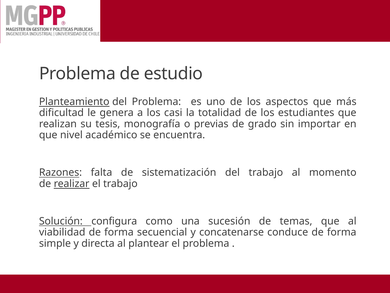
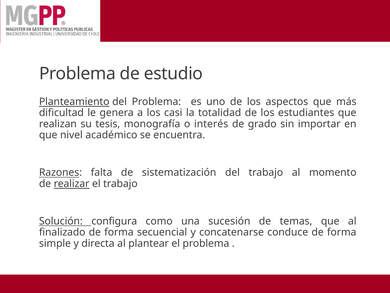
previas: previas -> interés (211, 124)
viabilidad: viabilidad -> finalizado (62, 232)
